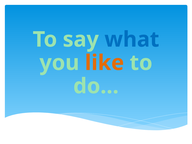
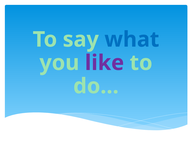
like colour: orange -> purple (104, 63)
